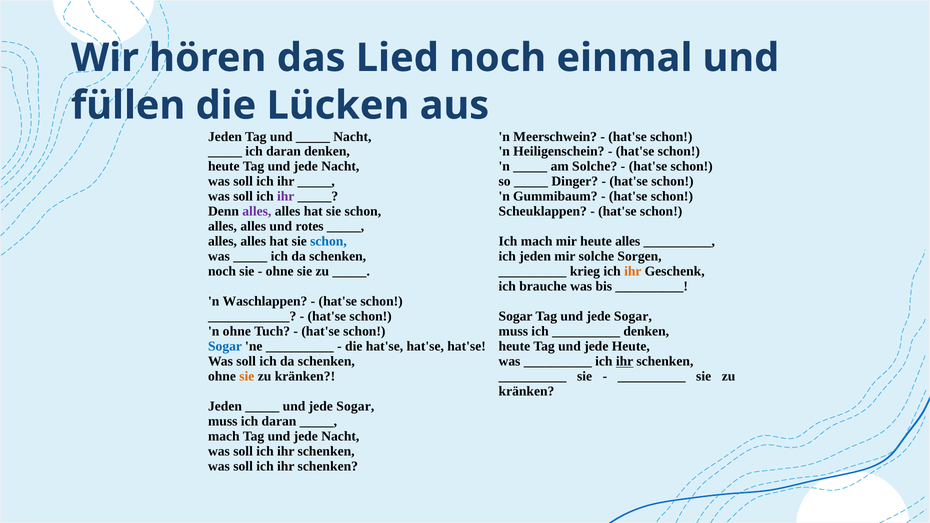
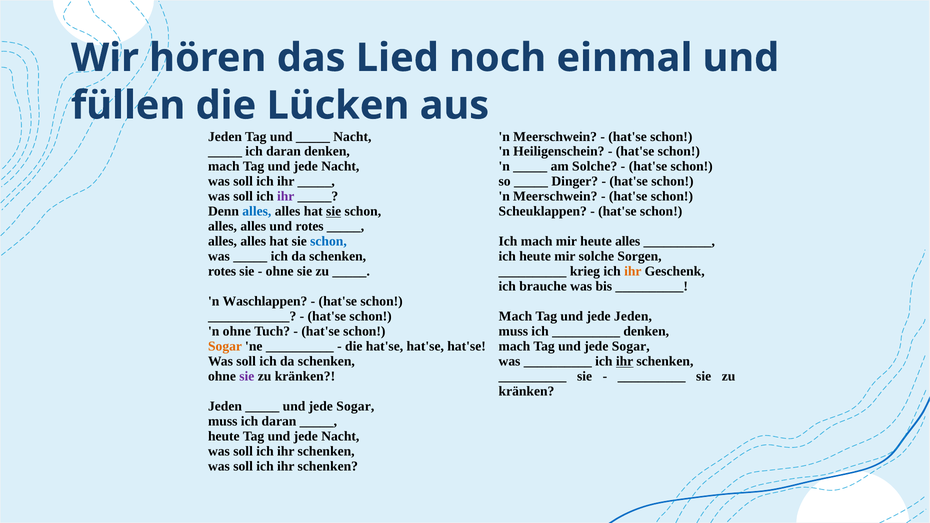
heute: heute -> mach (224, 167)
Gummibaum: Gummibaum -> Meerschwein (555, 197)
alles colour: purple -> blue (257, 212)
sie underline: none -> present (334, 212)
ich jeden: jeden -> heute (535, 257)
noch: noch -> rotes (222, 272)
Sogar: Sogar -> Mach (515, 316)
Tag und jede Sogar: Sogar -> Jeden (633, 316)
Sogar colour: blue -> orange (225, 346)
heute: heute -> mach (514, 346)
Tag und jede Heute: Heute -> Sogar (631, 346)
sie colour: orange -> purple (247, 376)
mach: mach -> heute (224, 436)
